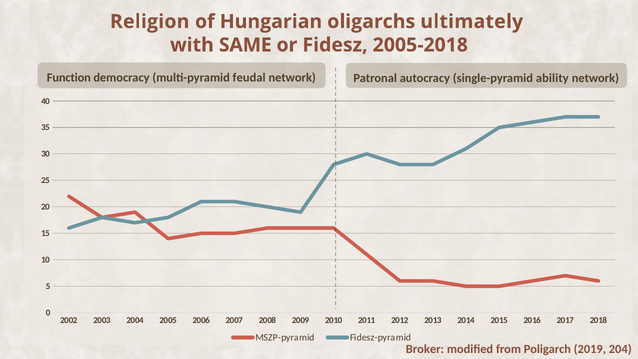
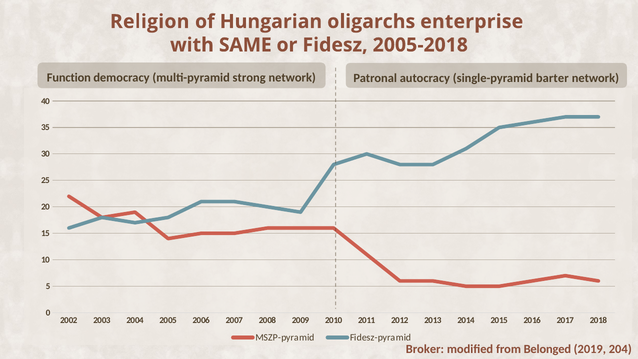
ultimately: ultimately -> enterprise (472, 22)
feudal: feudal -> strong (249, 78)
ability: ability -> barter (552, 78)
Poligarch: Poligarch -> Belonged (547, 349)
